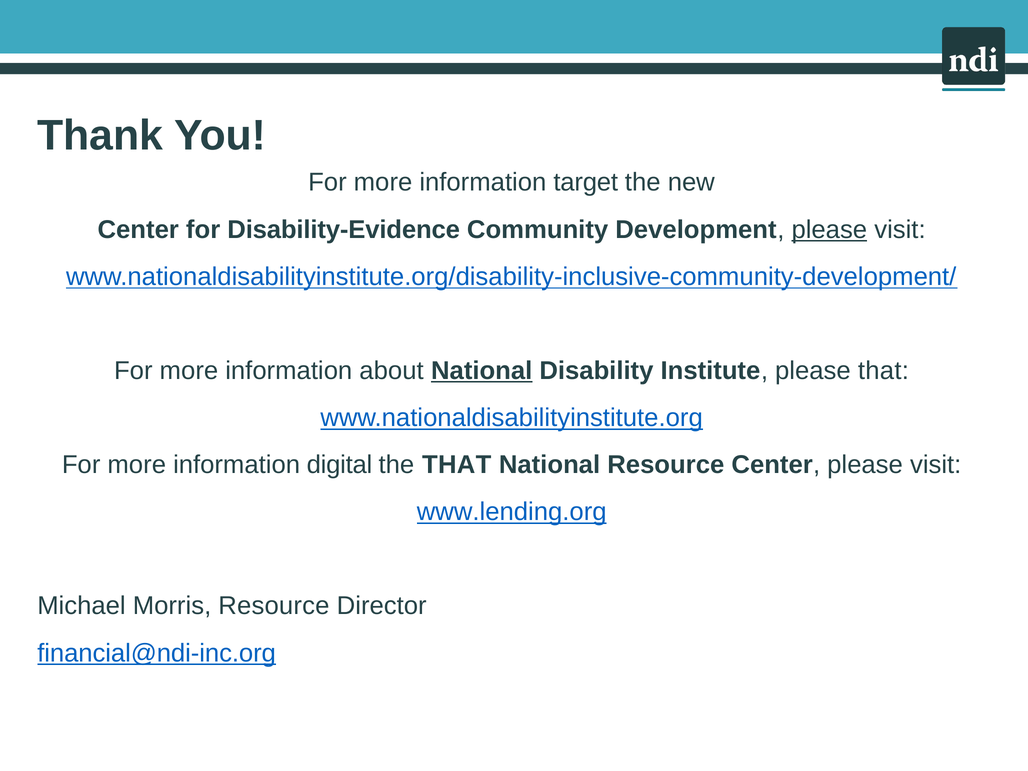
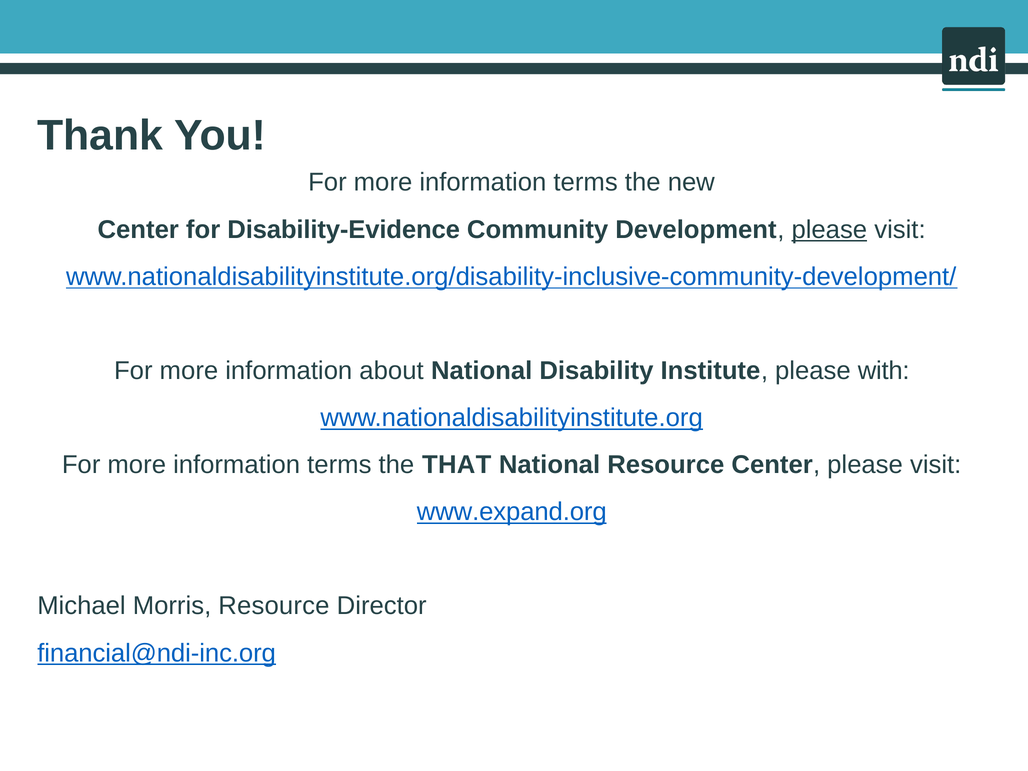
target: target -> terms (586, 182)
National underline: present -> none (482, 371)
please that: that -> with (884, 371)
digital: digital -> terms (339, 465)
www.lending.org: www.lending.org -> www.expand.org (512, 512)
